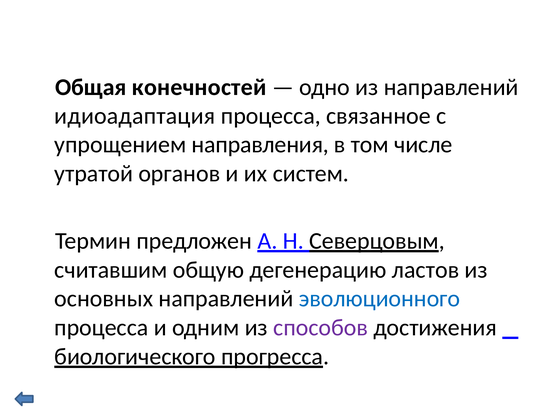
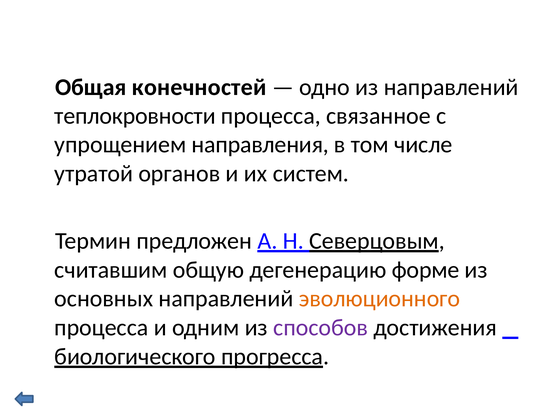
идиоадаптация: идиоадаптация -> теплокровности (135, 116)
ластов: ластов -> форме (426, 270)
эволюционного colour: blue -> orange (379, 299)
